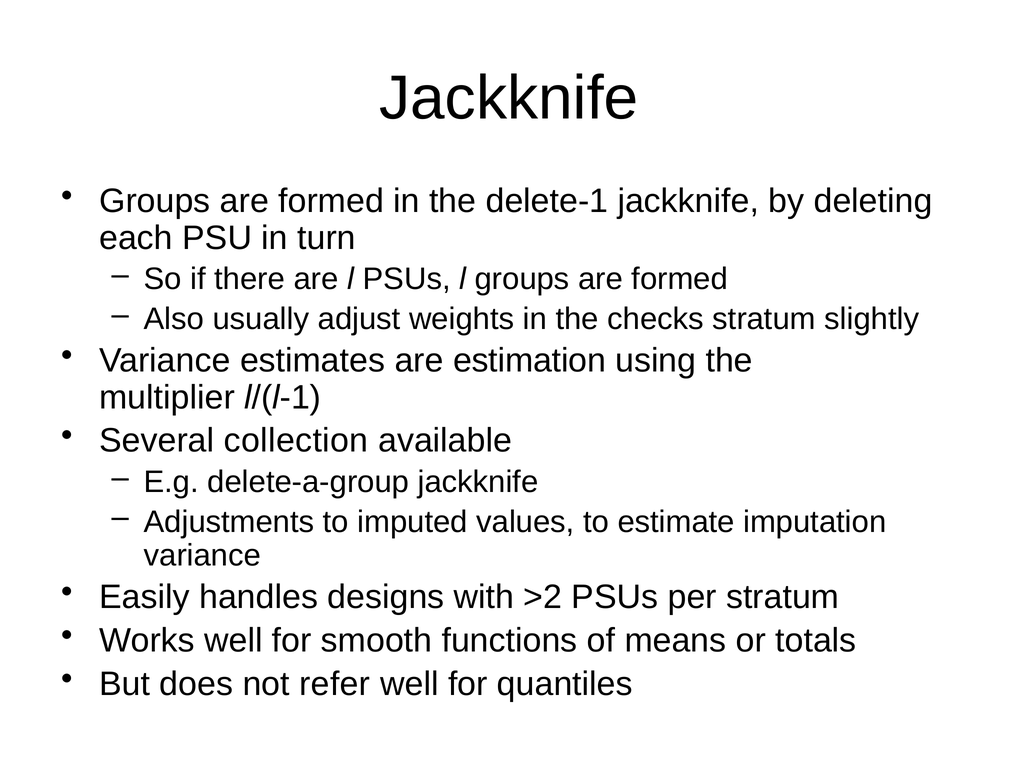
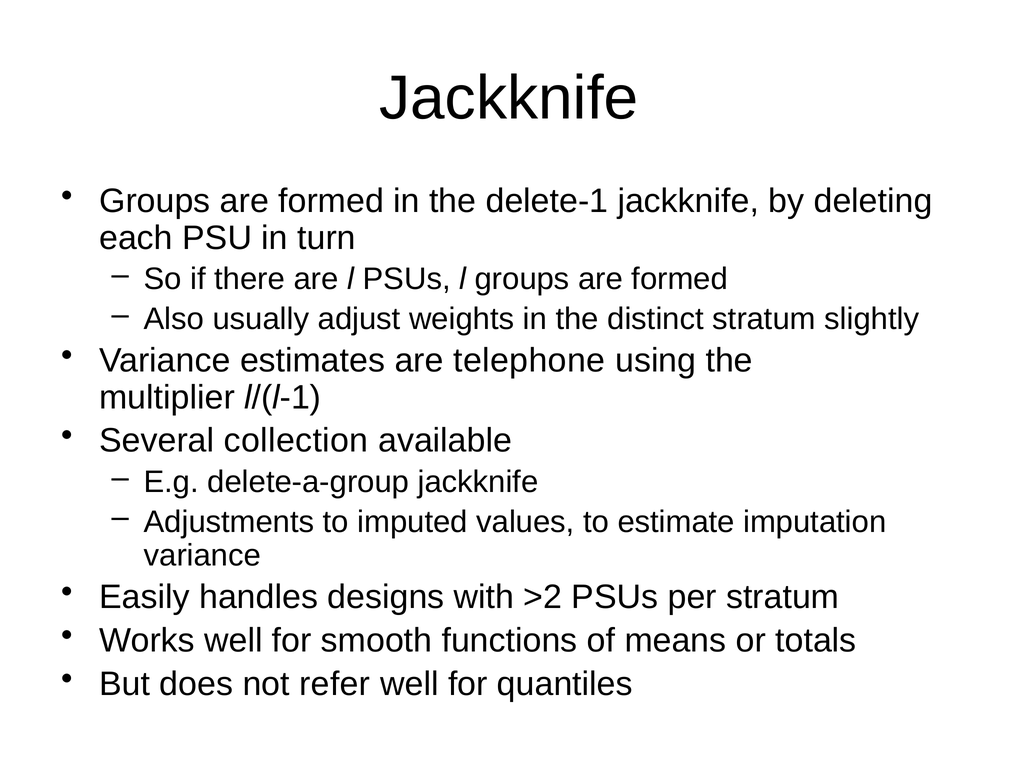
checks: checks -> distinct (656, 319)
estimation: estimation -> telephone (529, 361)
